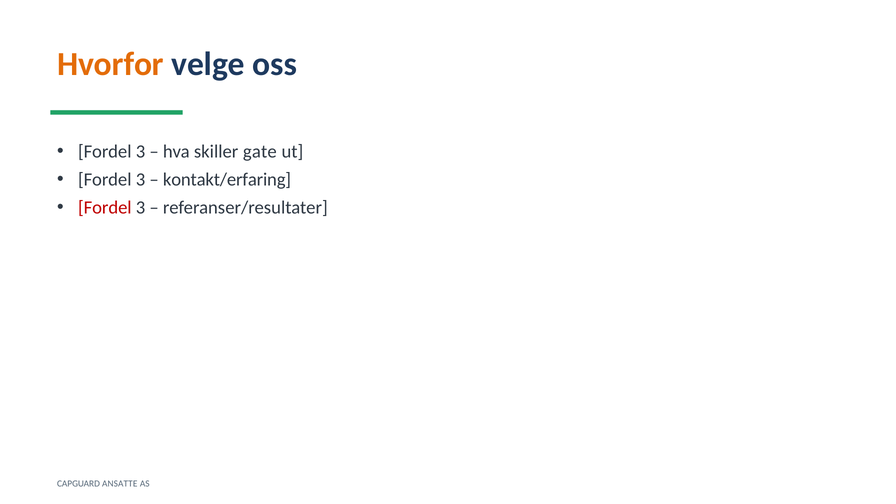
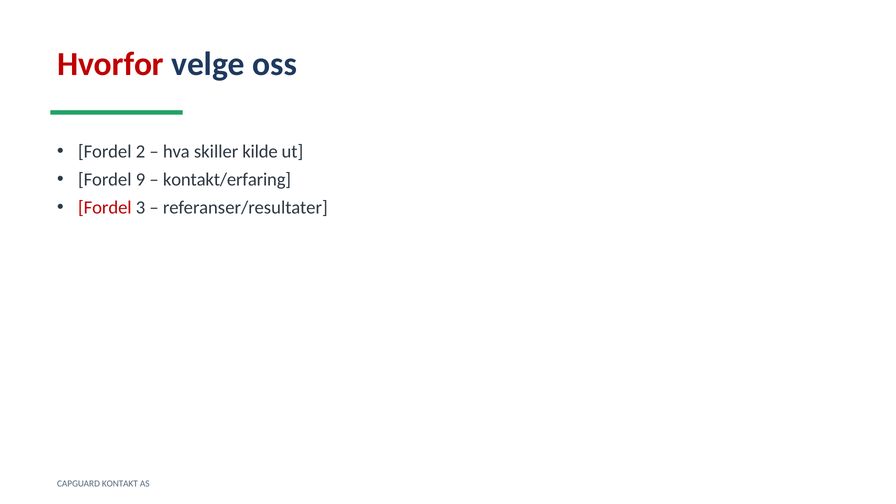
Hvorfor colour: orange -> red (110, 64)
3: 3 -> 2 (141, 152)
gate: gate -> kilde (260, 152)
3: 3 -> 9 (141, 180)
ANSATTE: ANSATTE -> KONTAKT (120, 484)
